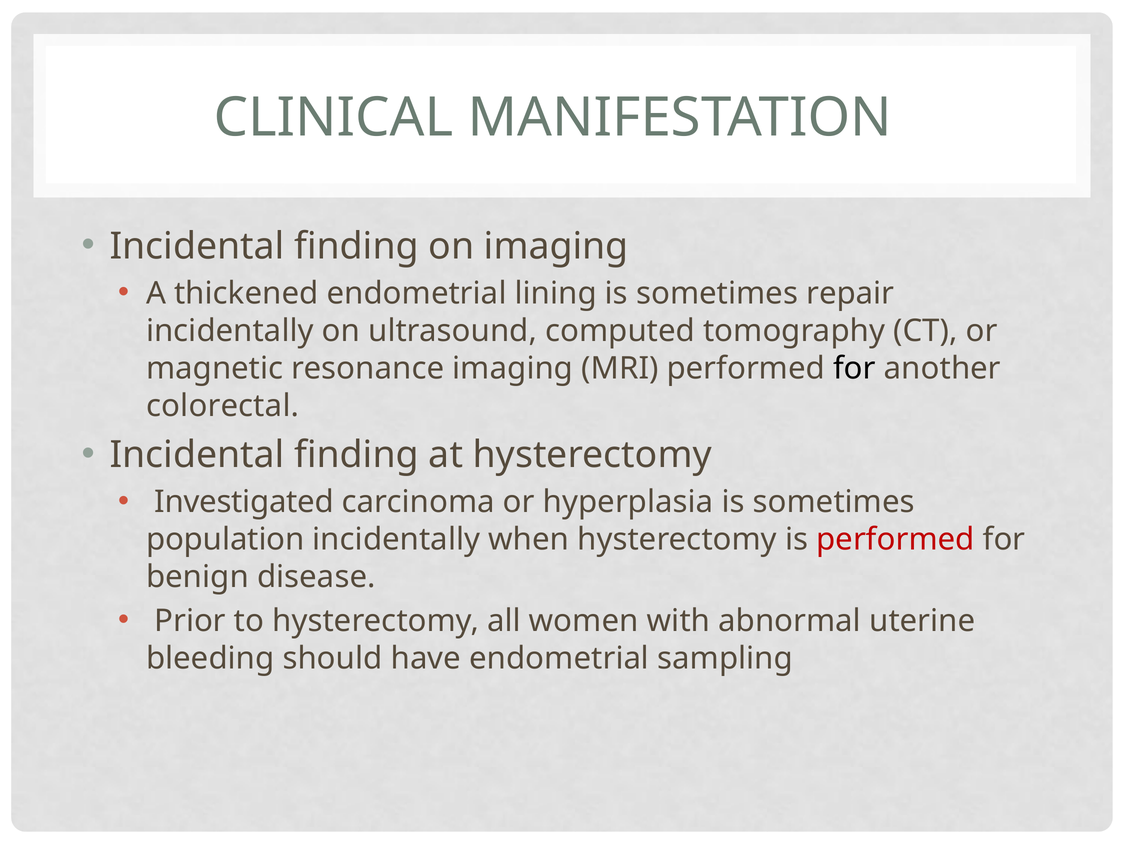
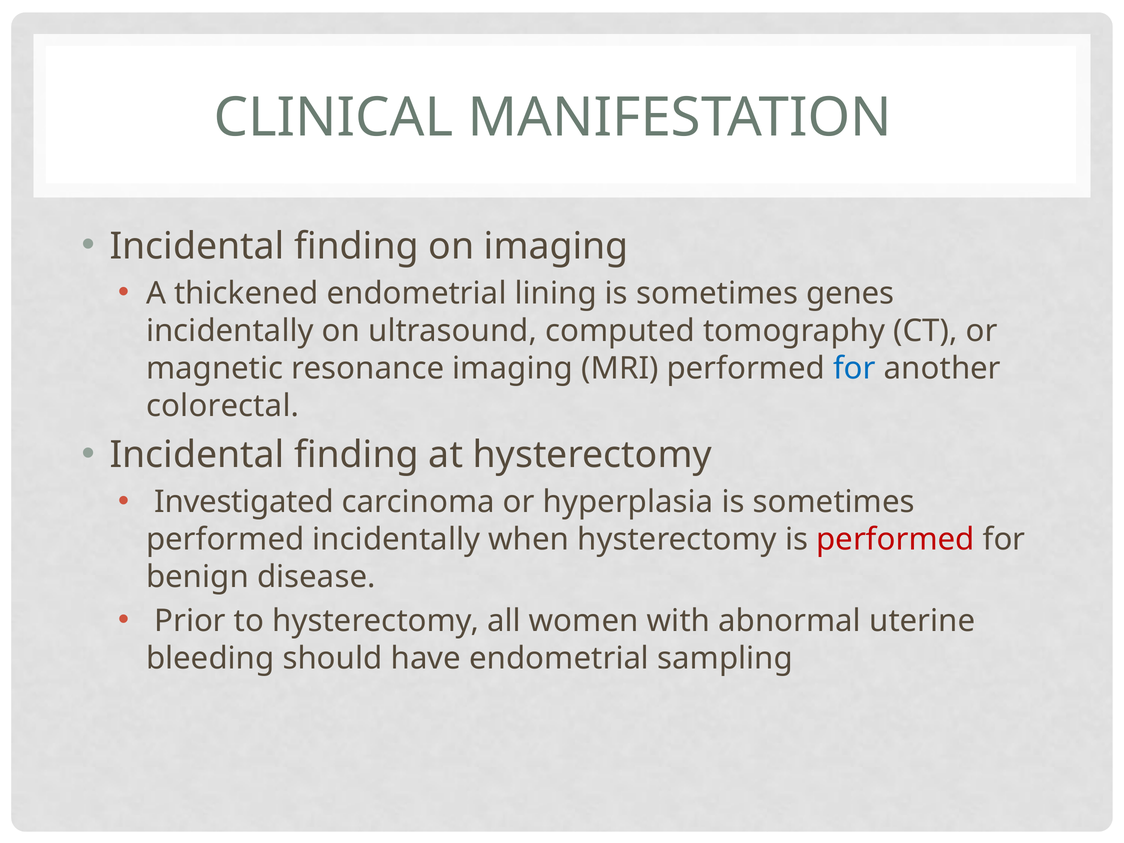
repair: repair -> genes (850, 293)
for colour: black -> blue (854, 368)
population: population -> performed (225, 540)
